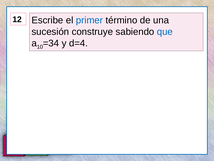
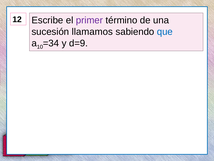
primer colour: blue -> purple (89, 20)
construye: construye -> llamamos (92, 32)
d=4: d=4 -> d=9 (79, 43)
